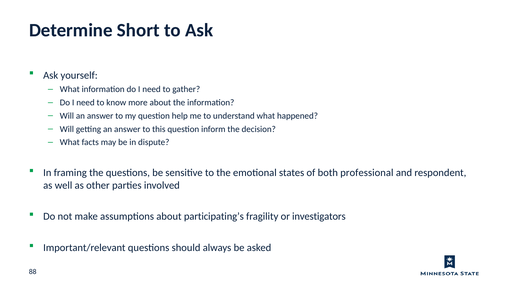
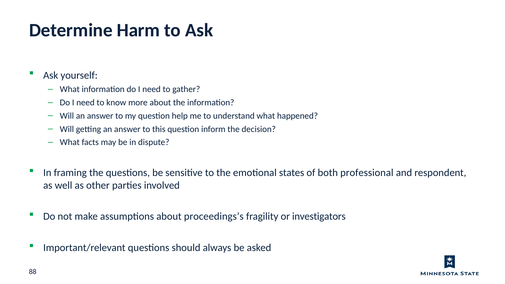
Short: Short -> Harm (138, 30)
participating’s: participating’s -> proceedings’s (214, 216)
